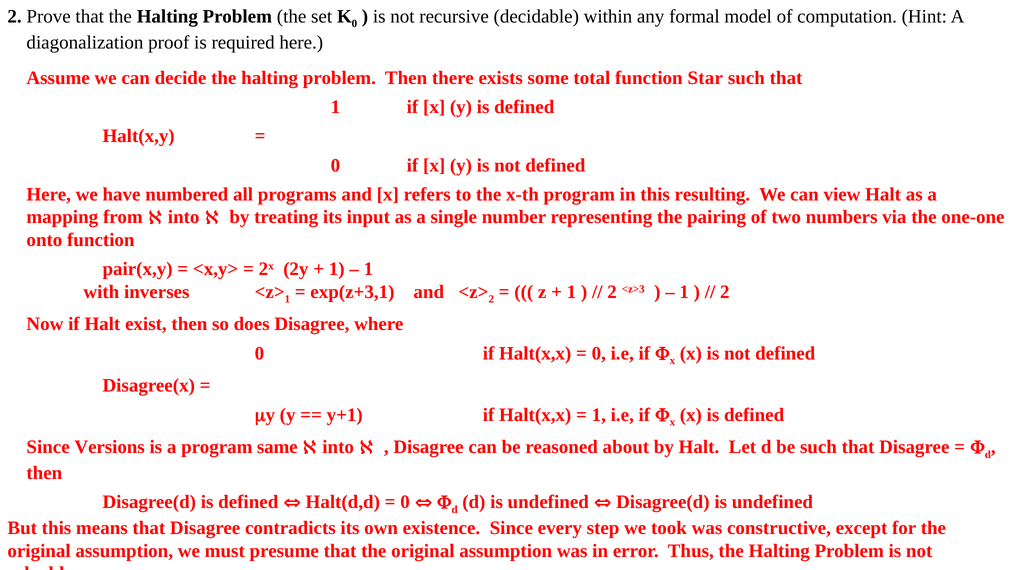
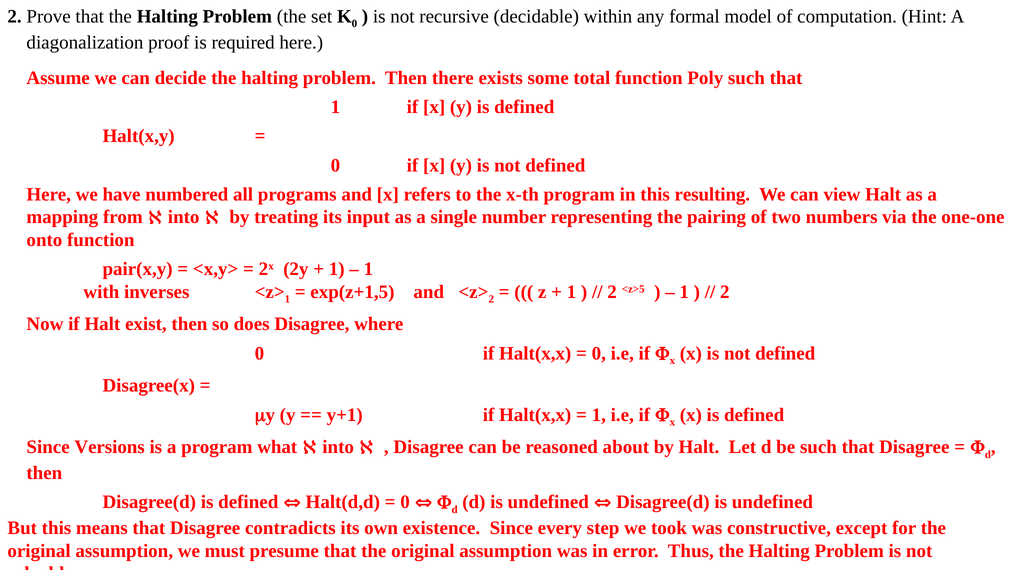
Star: Star -> Poly (705, 78)
exp(z+3,1: exp(z+3,1 -> exp(z+1,5 (352, 292)
<z>3: <z>3 -> <z>5 (633, 289)
same: same -> what (277, 447)
